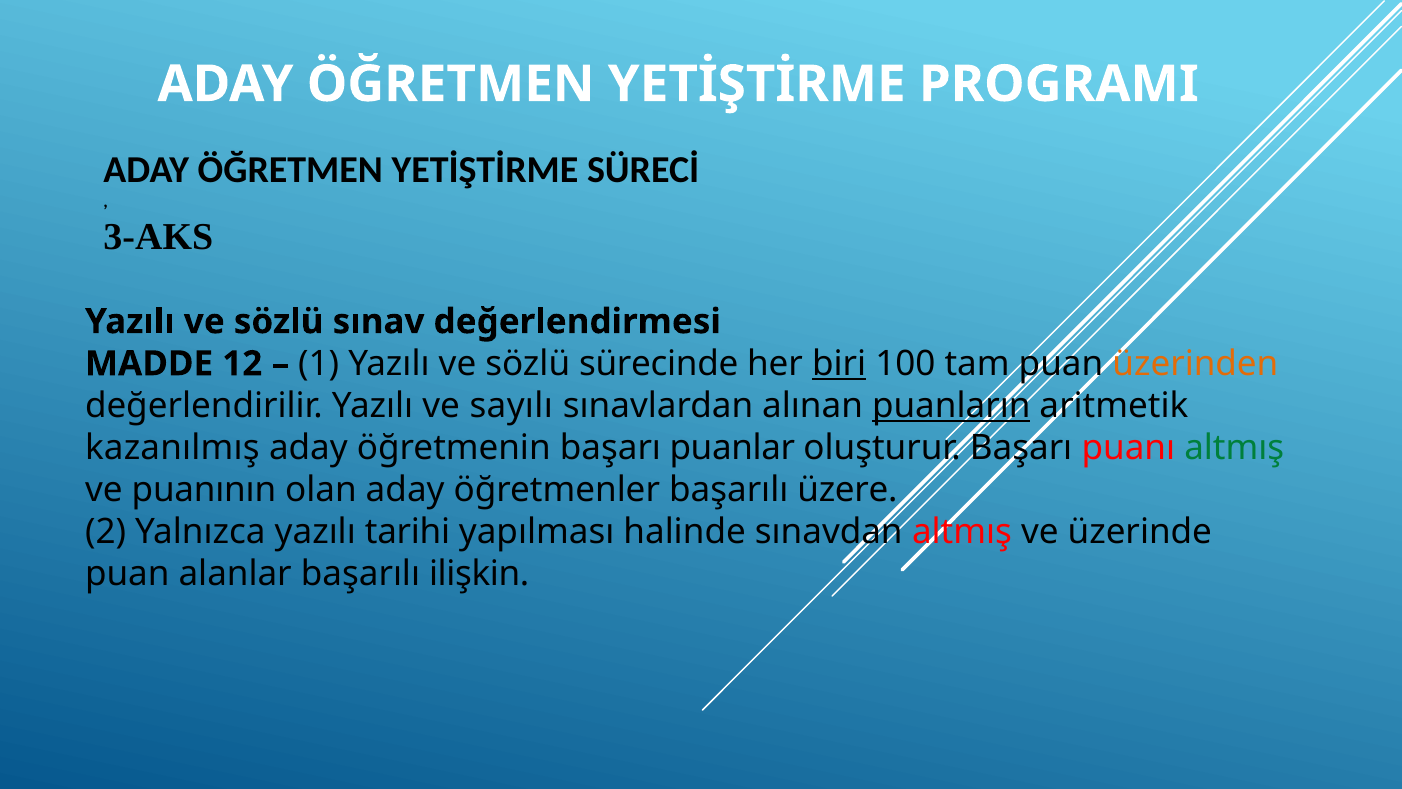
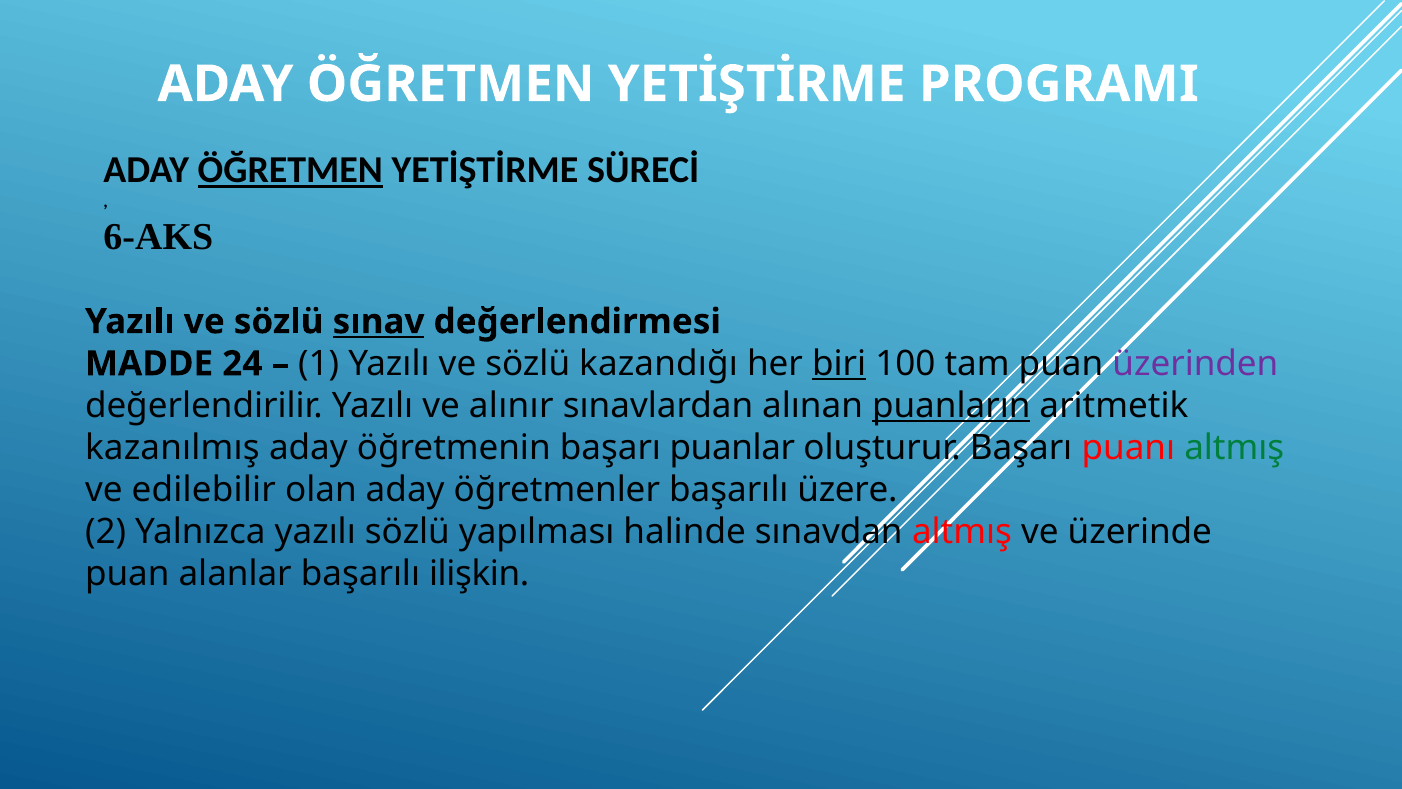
ÖĞRETMEN underline: none -> present (290, 170)
3-AKS: 3-AKS -> 6-AKS (158, 237)
sınav underline: none -> present (379, 322)
12: 12 -> 24 (242, 364)
sürecinde: sürecinde -> kazandığı (658, 364)
üzerinden colour: orange -> purple (1195, 364)
sayılı: sayılı -> alınır (511, 406)
puanının: puanının -> edilebilir (204, 490)
yazılı tarihi: tarihi -> sözlü (407, 532)
